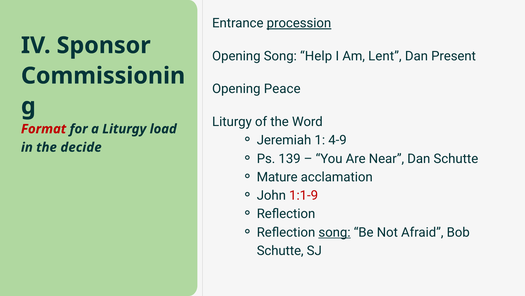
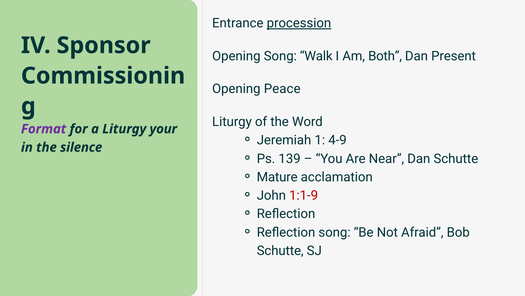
Help: Help -> Walk (316, 56)
Lent: Lent -> Both (385, 56)
Format colour: red -> purple (44, 129)
load: load -> your (163, 129)
decide: decide -> silence (81, 147)
song underline: present -> none (335, 232)
